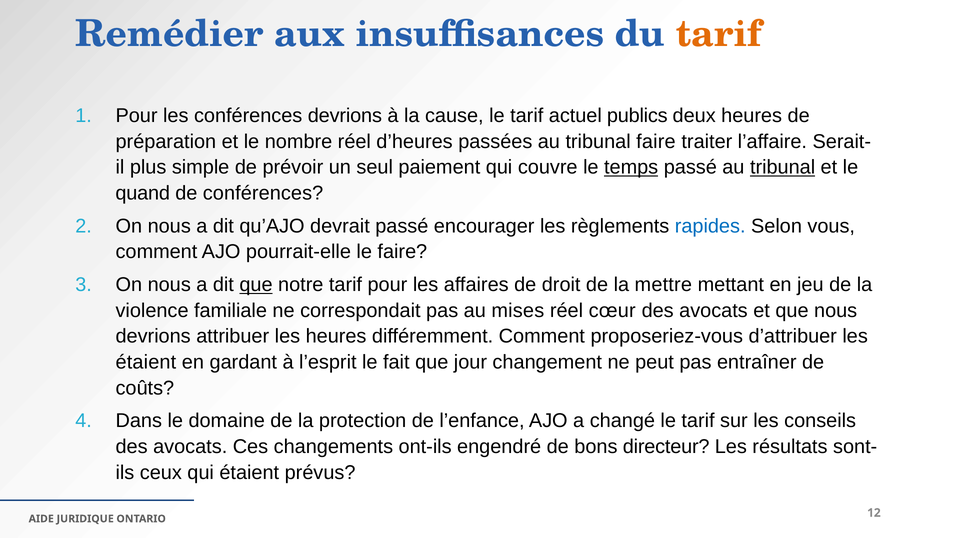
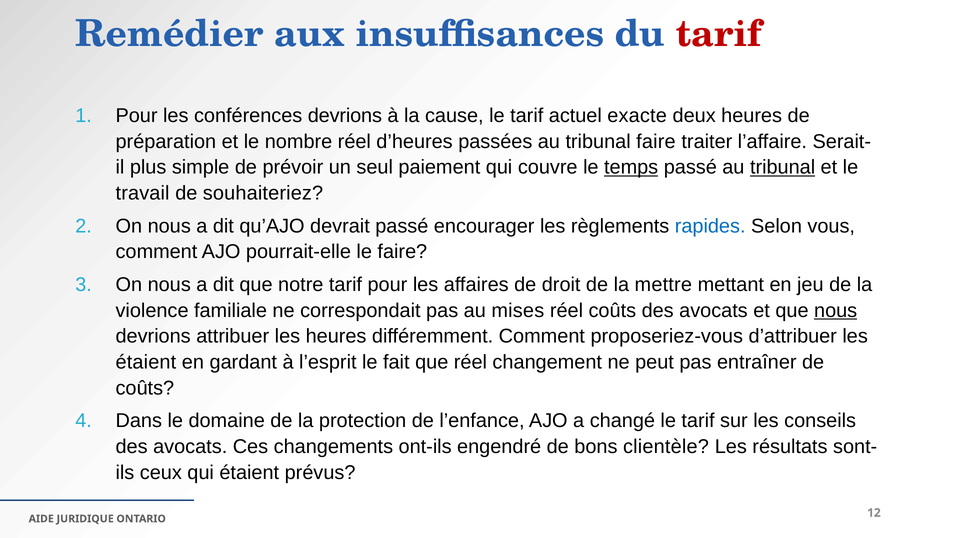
tarif colour: orange -> red (719, 34)
publics: publics -> exacte (637, 116)
quand: quand -> travail (143, 193)
de conférences: conférences -> souhaiteriez (263, 193)
que underline: present -> none (256, 285)
réel cœur: cœur -> coûts (612, 310)
nous underline: none -> present (836, 310)
que jour: jour -> réel (470, 362)
directeur: directeur -> clientèle (666, 447)
